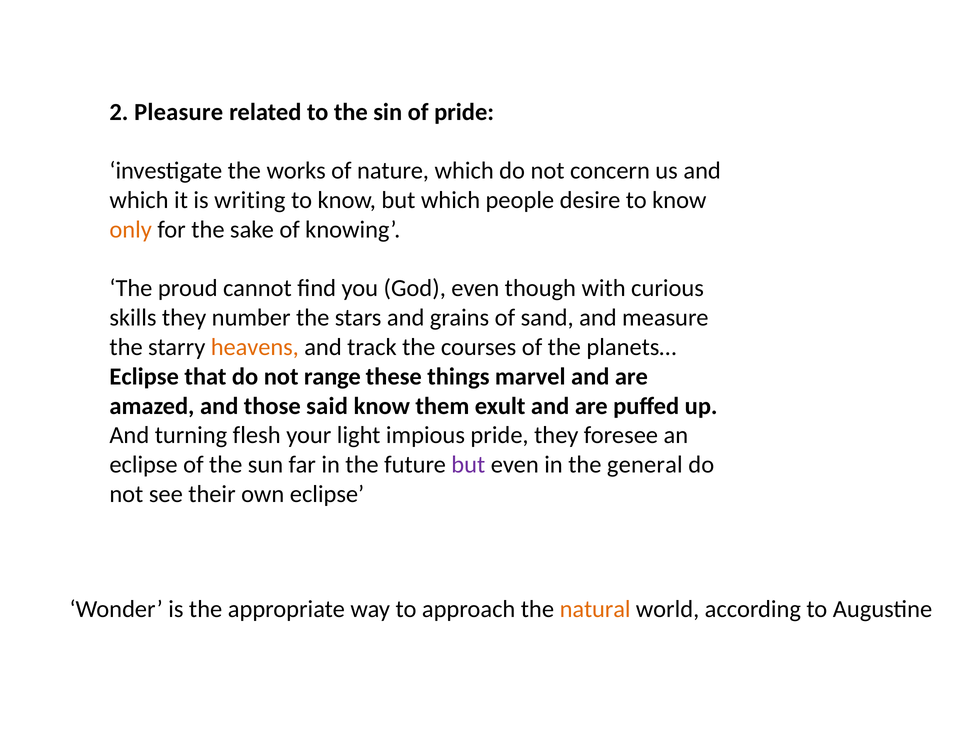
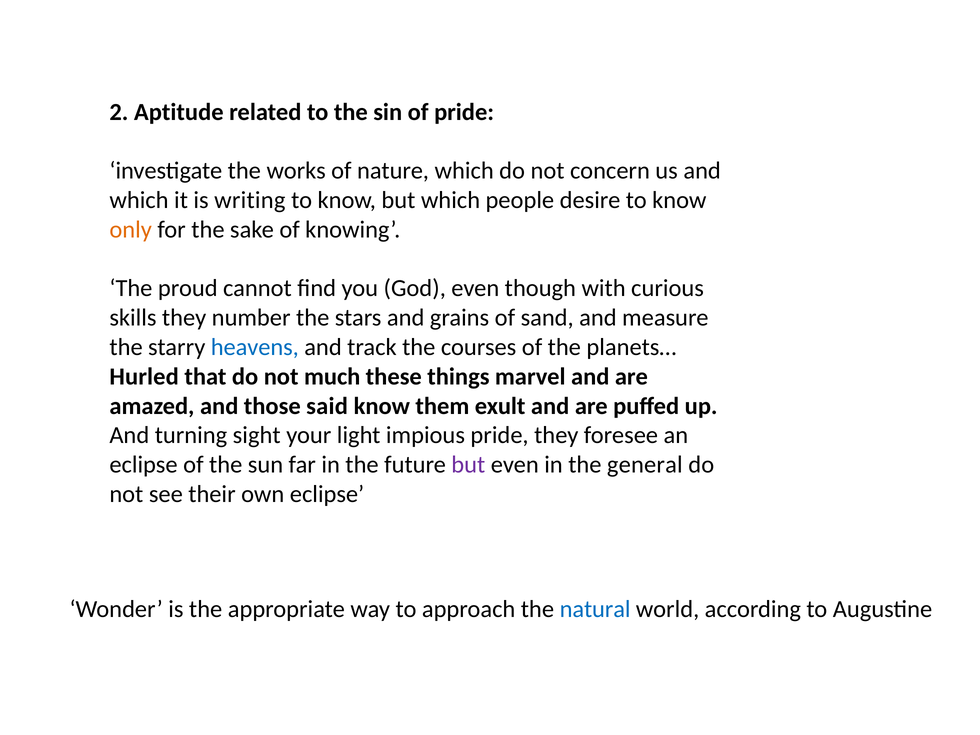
Pleasure: Pleasure -> Aptitude (179, 112)
heavens colour: orange -> blue (255, 347)
Eclipse: Eclipse -> Hurled (144, 377)
range: range -> much (332, 377)
flesh: flesh -> sight (257, 435)
natural colour: orange -> blue (595, 609)
